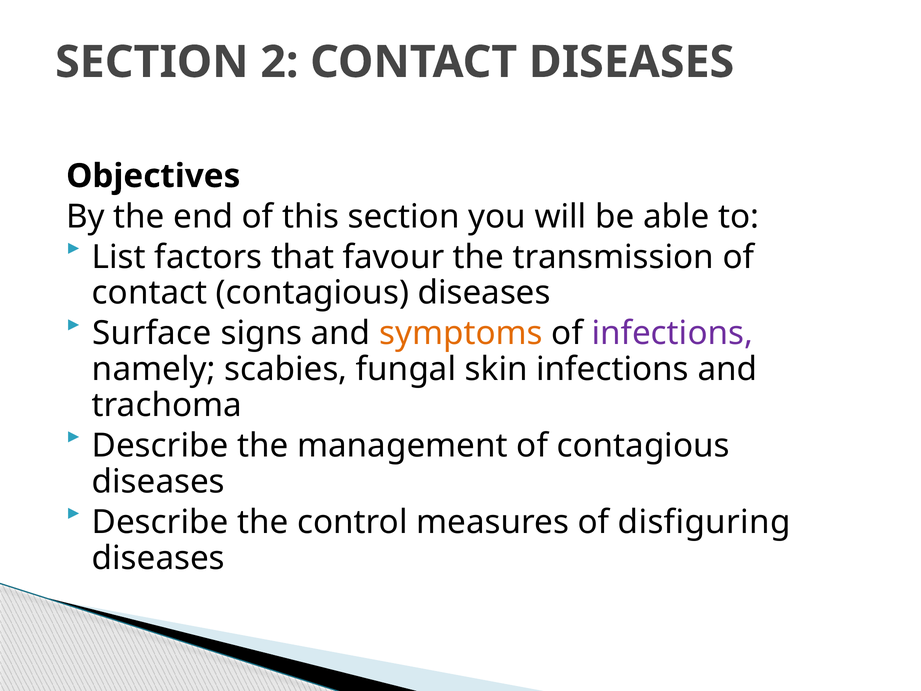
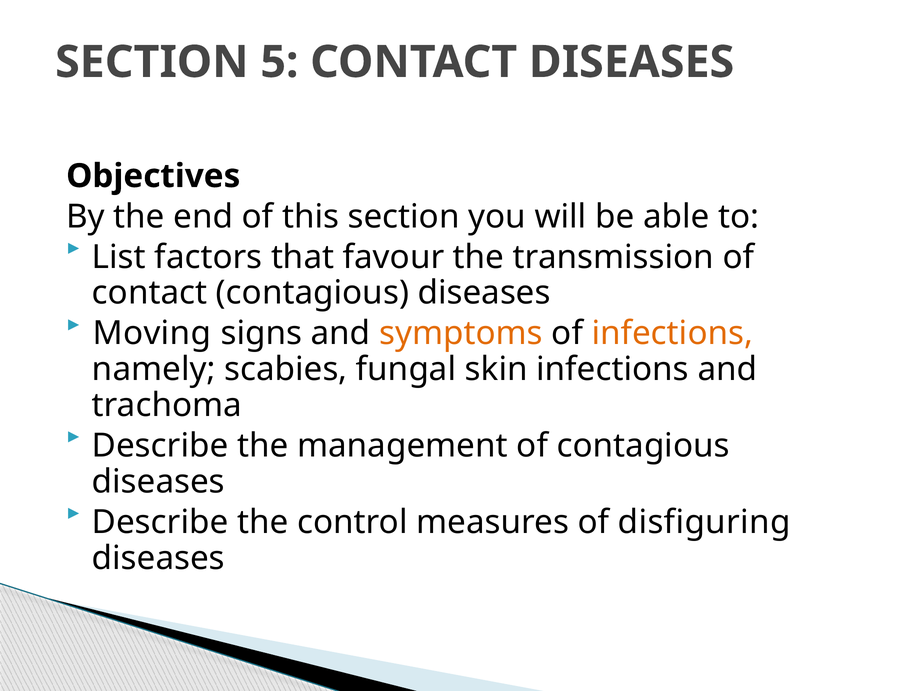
2: 2 -> 5 (279, 62)
Surface: Surface -> Moving (152, 333)
infections colour: purple -> orange (672, 333)
